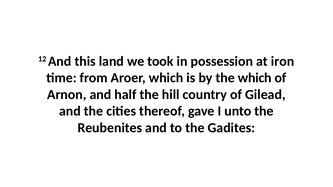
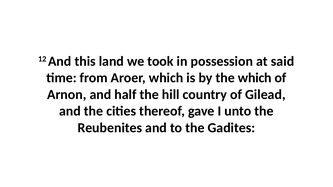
iron: iron -> said (283, 61)
